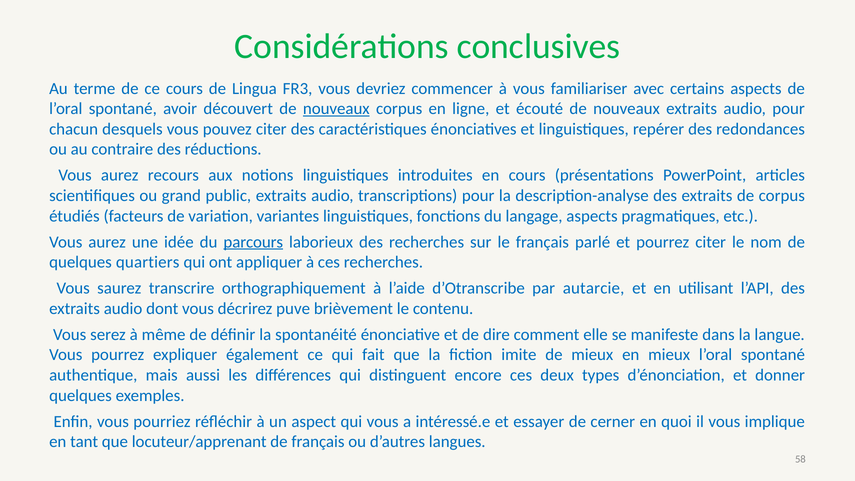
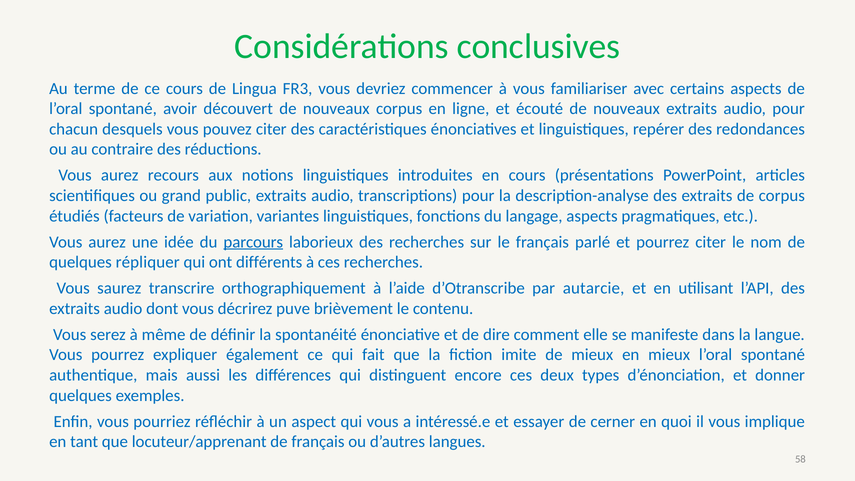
nouveaux underline: present -> none (336, 109)
quartiers: quartiers -> répliquer (148, 262)
appliquer: appliquer -> différents (269, 262)
